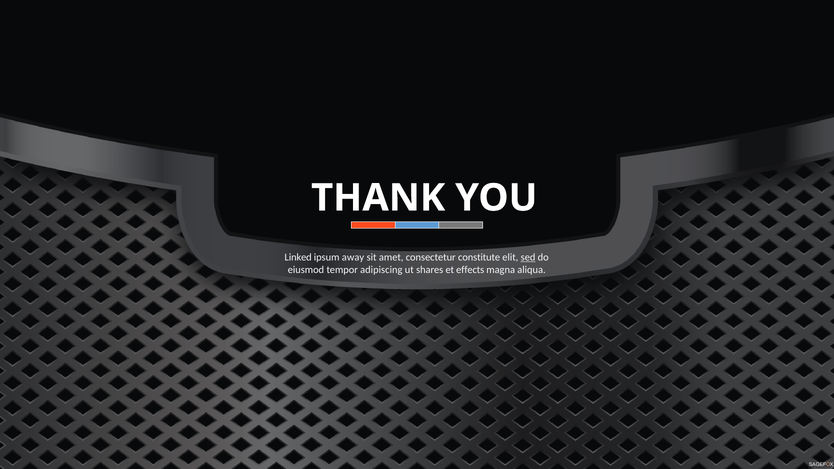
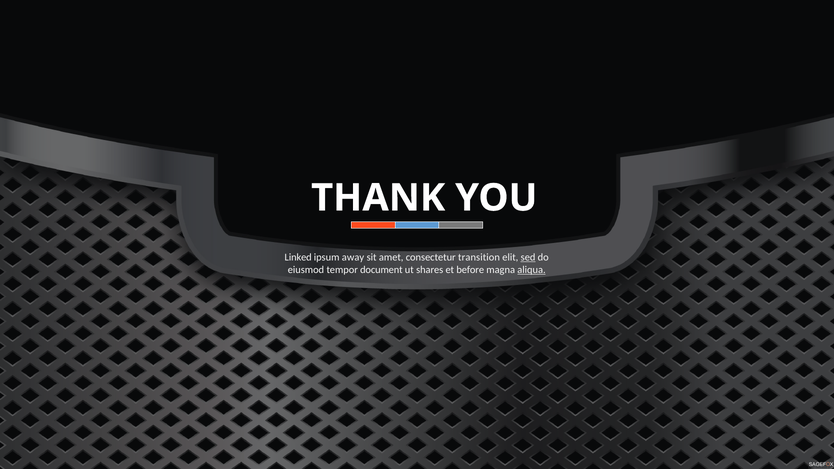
constitute: constitute -> transition (479, 257)
adipiscing: adipiscing -> document (381, 270)
effects: effects -> before (470, 270)
aliqua underline: none -> present (531, 270)
